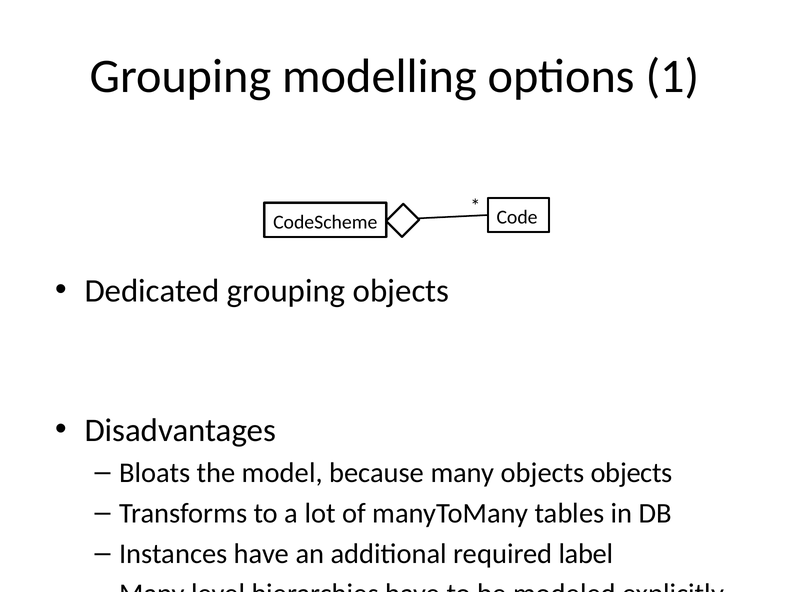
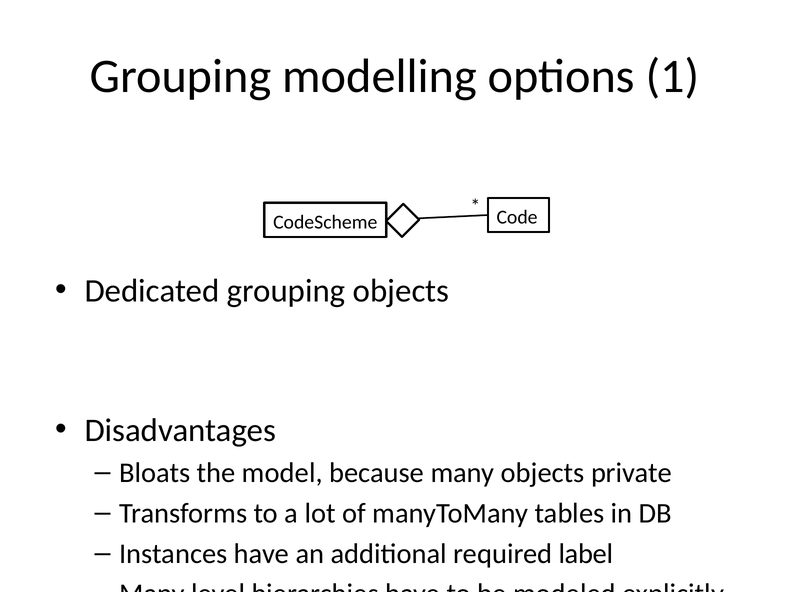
objects objects: objects -> private (631, 473)
